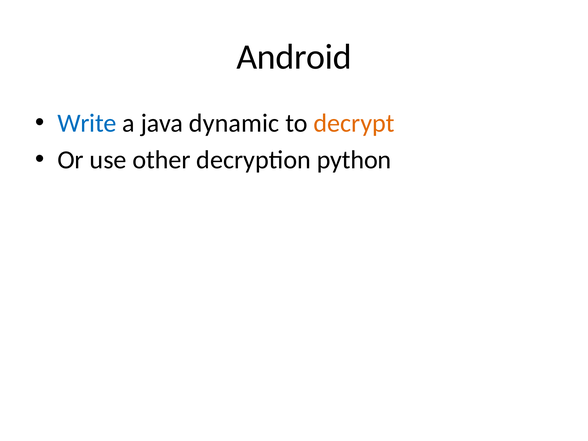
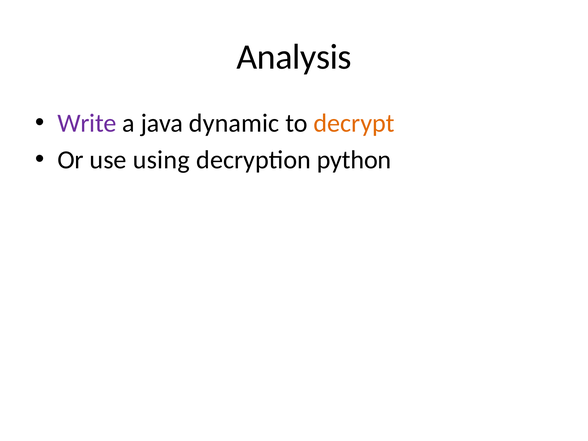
Android: Android -> Analysis (294, 57)
Write colour: blue -> purple (87, 123)
other: other -> using (161, 160)
